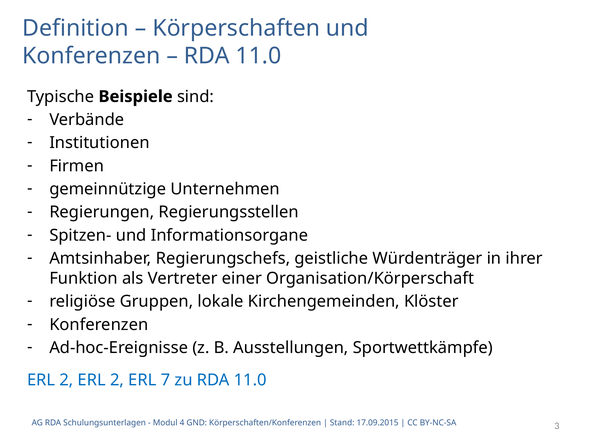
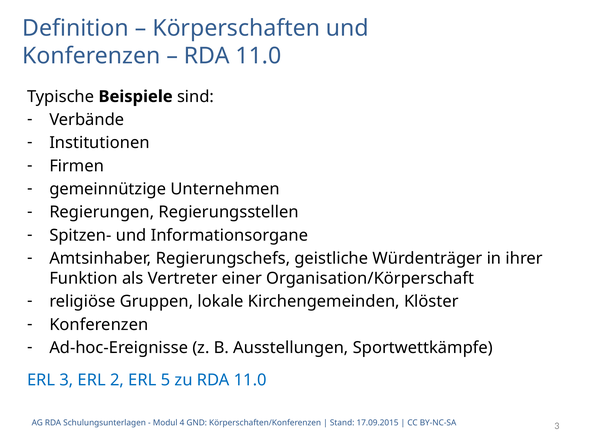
2: 2 -> 3 (66, 380)
7: 7 -> 5 (166, 380)
